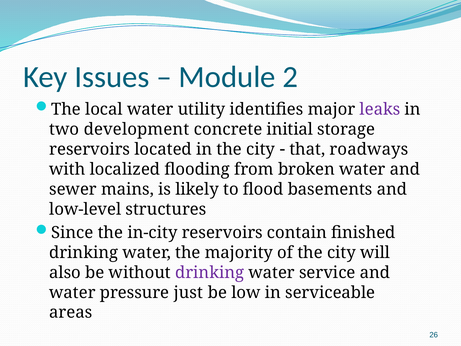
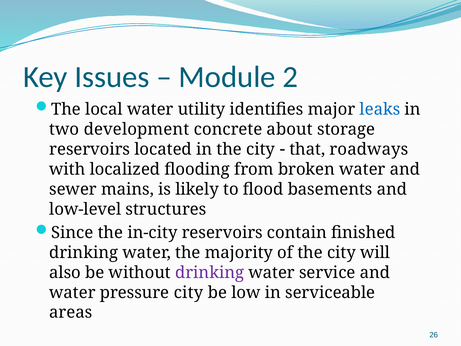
leaks colour: purple -> blue (380, 109)
initial: initial -> about (290, 129)
pressure just: just -> city (188, 292)
